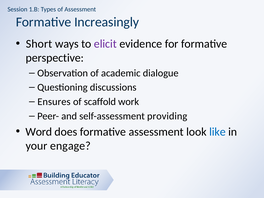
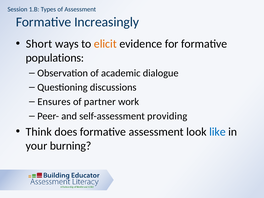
elicit colour: purple -> orange (105, 44)
perspective: perspective -> populations (55, 58)
scaffold: scaffold -> partner (100, 102)
Word: Word -> Think (39, 132)
engage: engage -> burning (71, 146)
